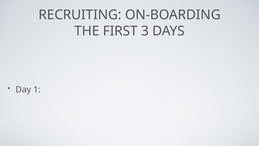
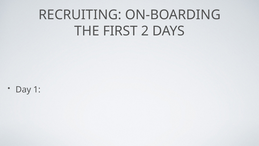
3: 3 -> 2 (145, 31)
